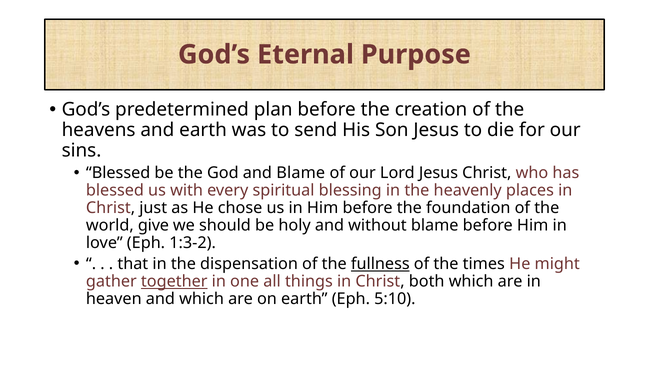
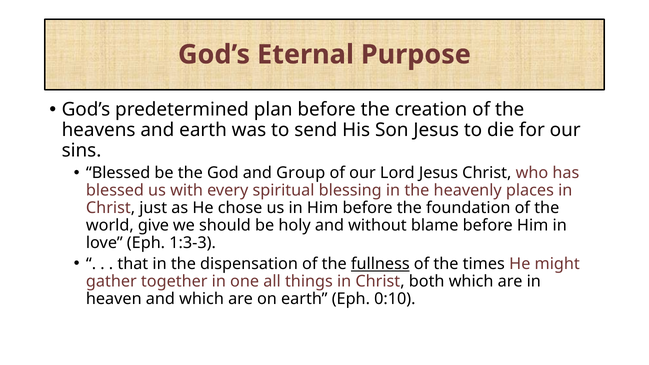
and Blame: Blame -> Group (301, 173)
1:3-2: 1:3-2 -> 1:3-3 (193, 243)
together underline: present -> none (174, 281)
5:10: 5:10 -> 0:10 (395, 299)
